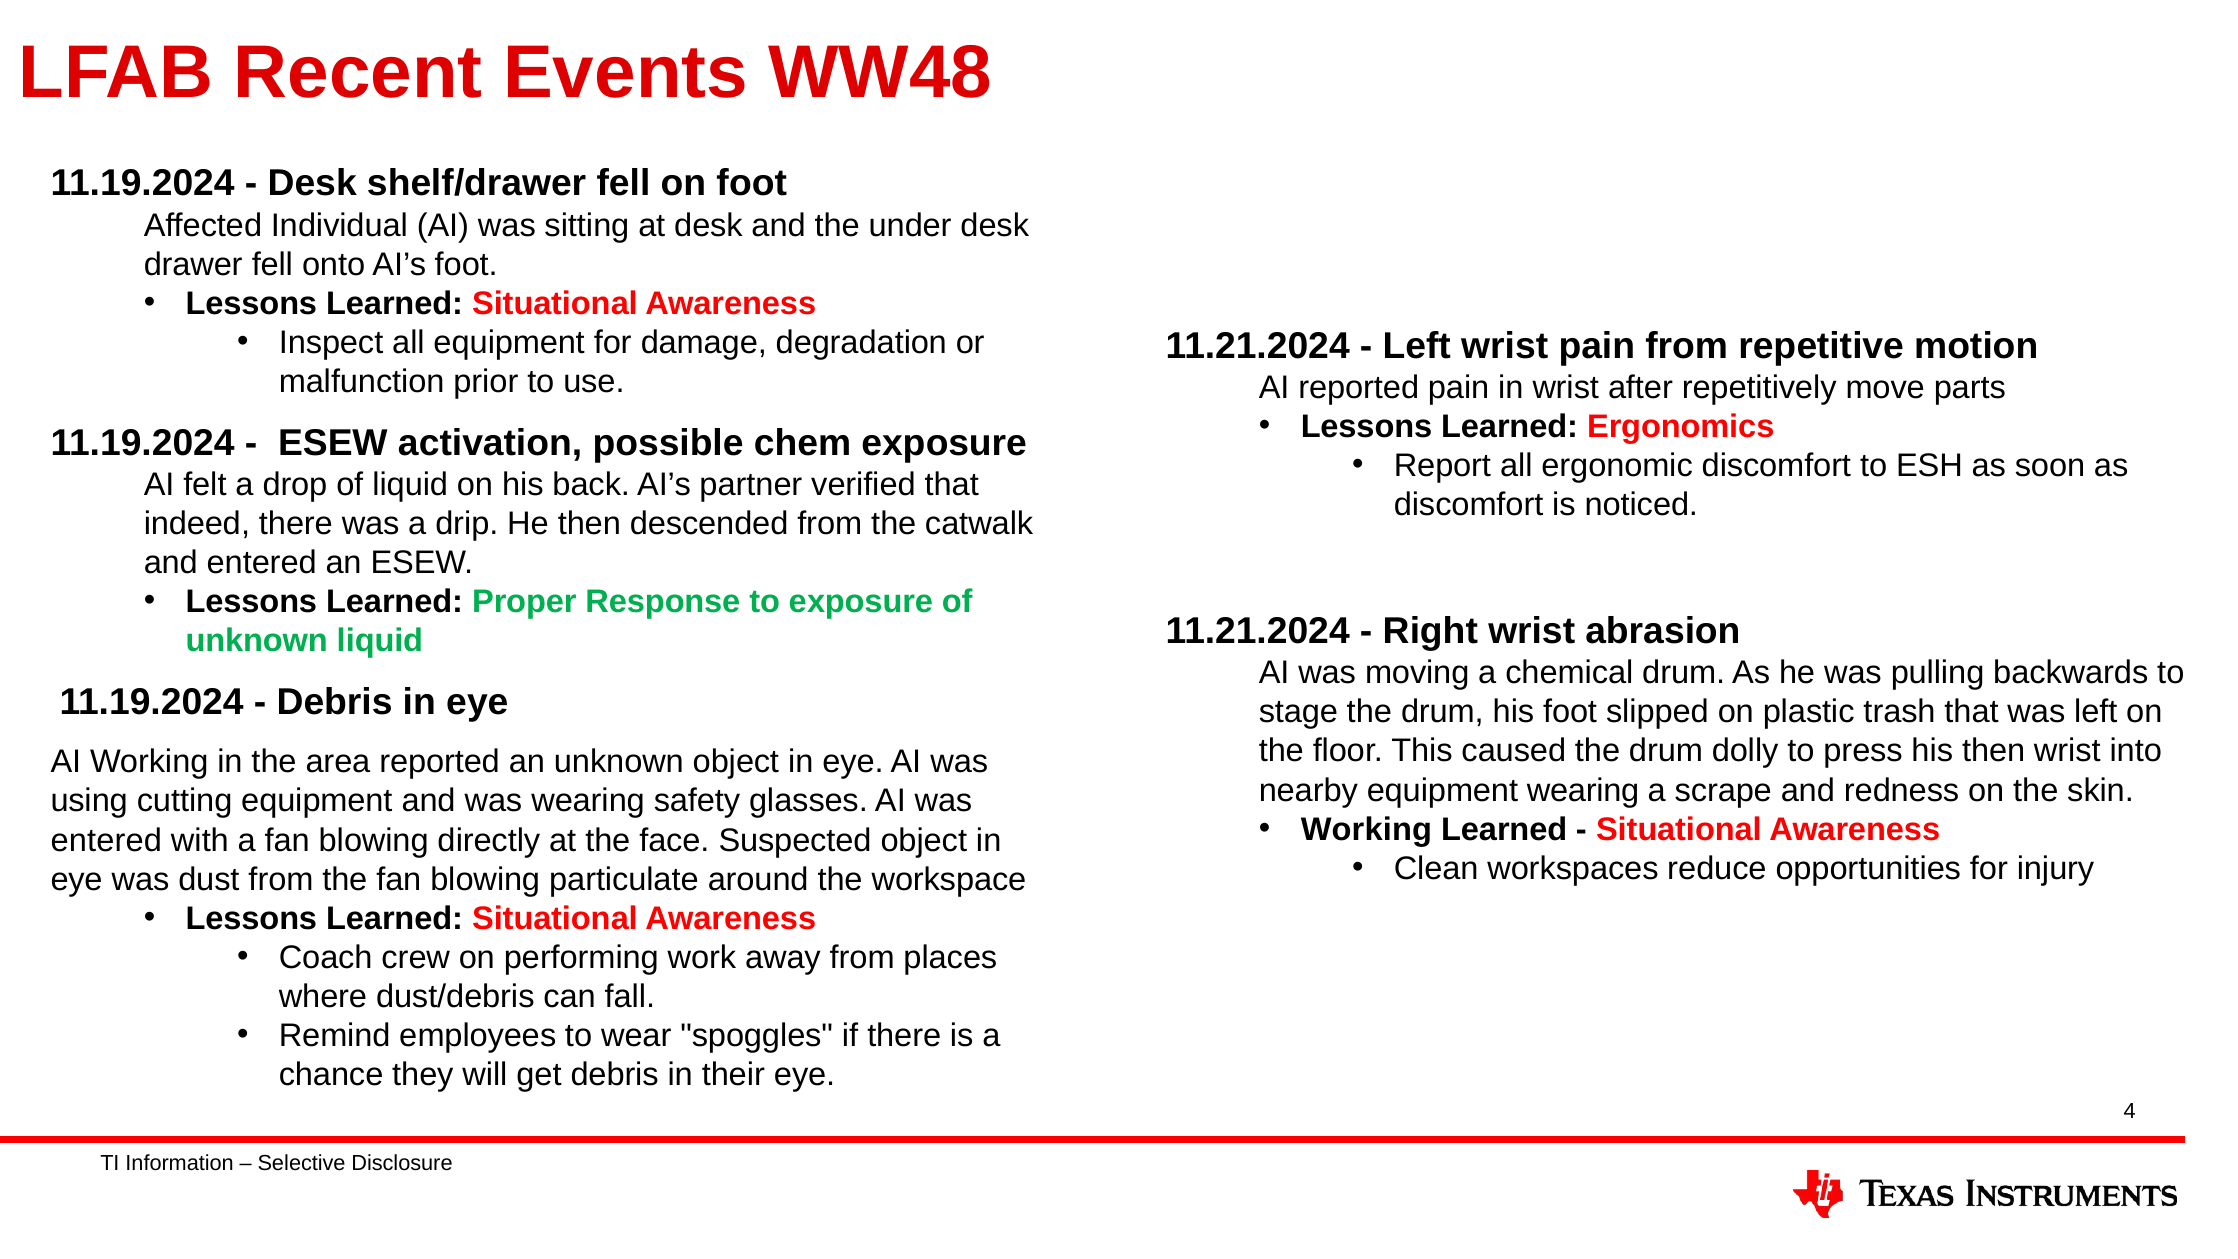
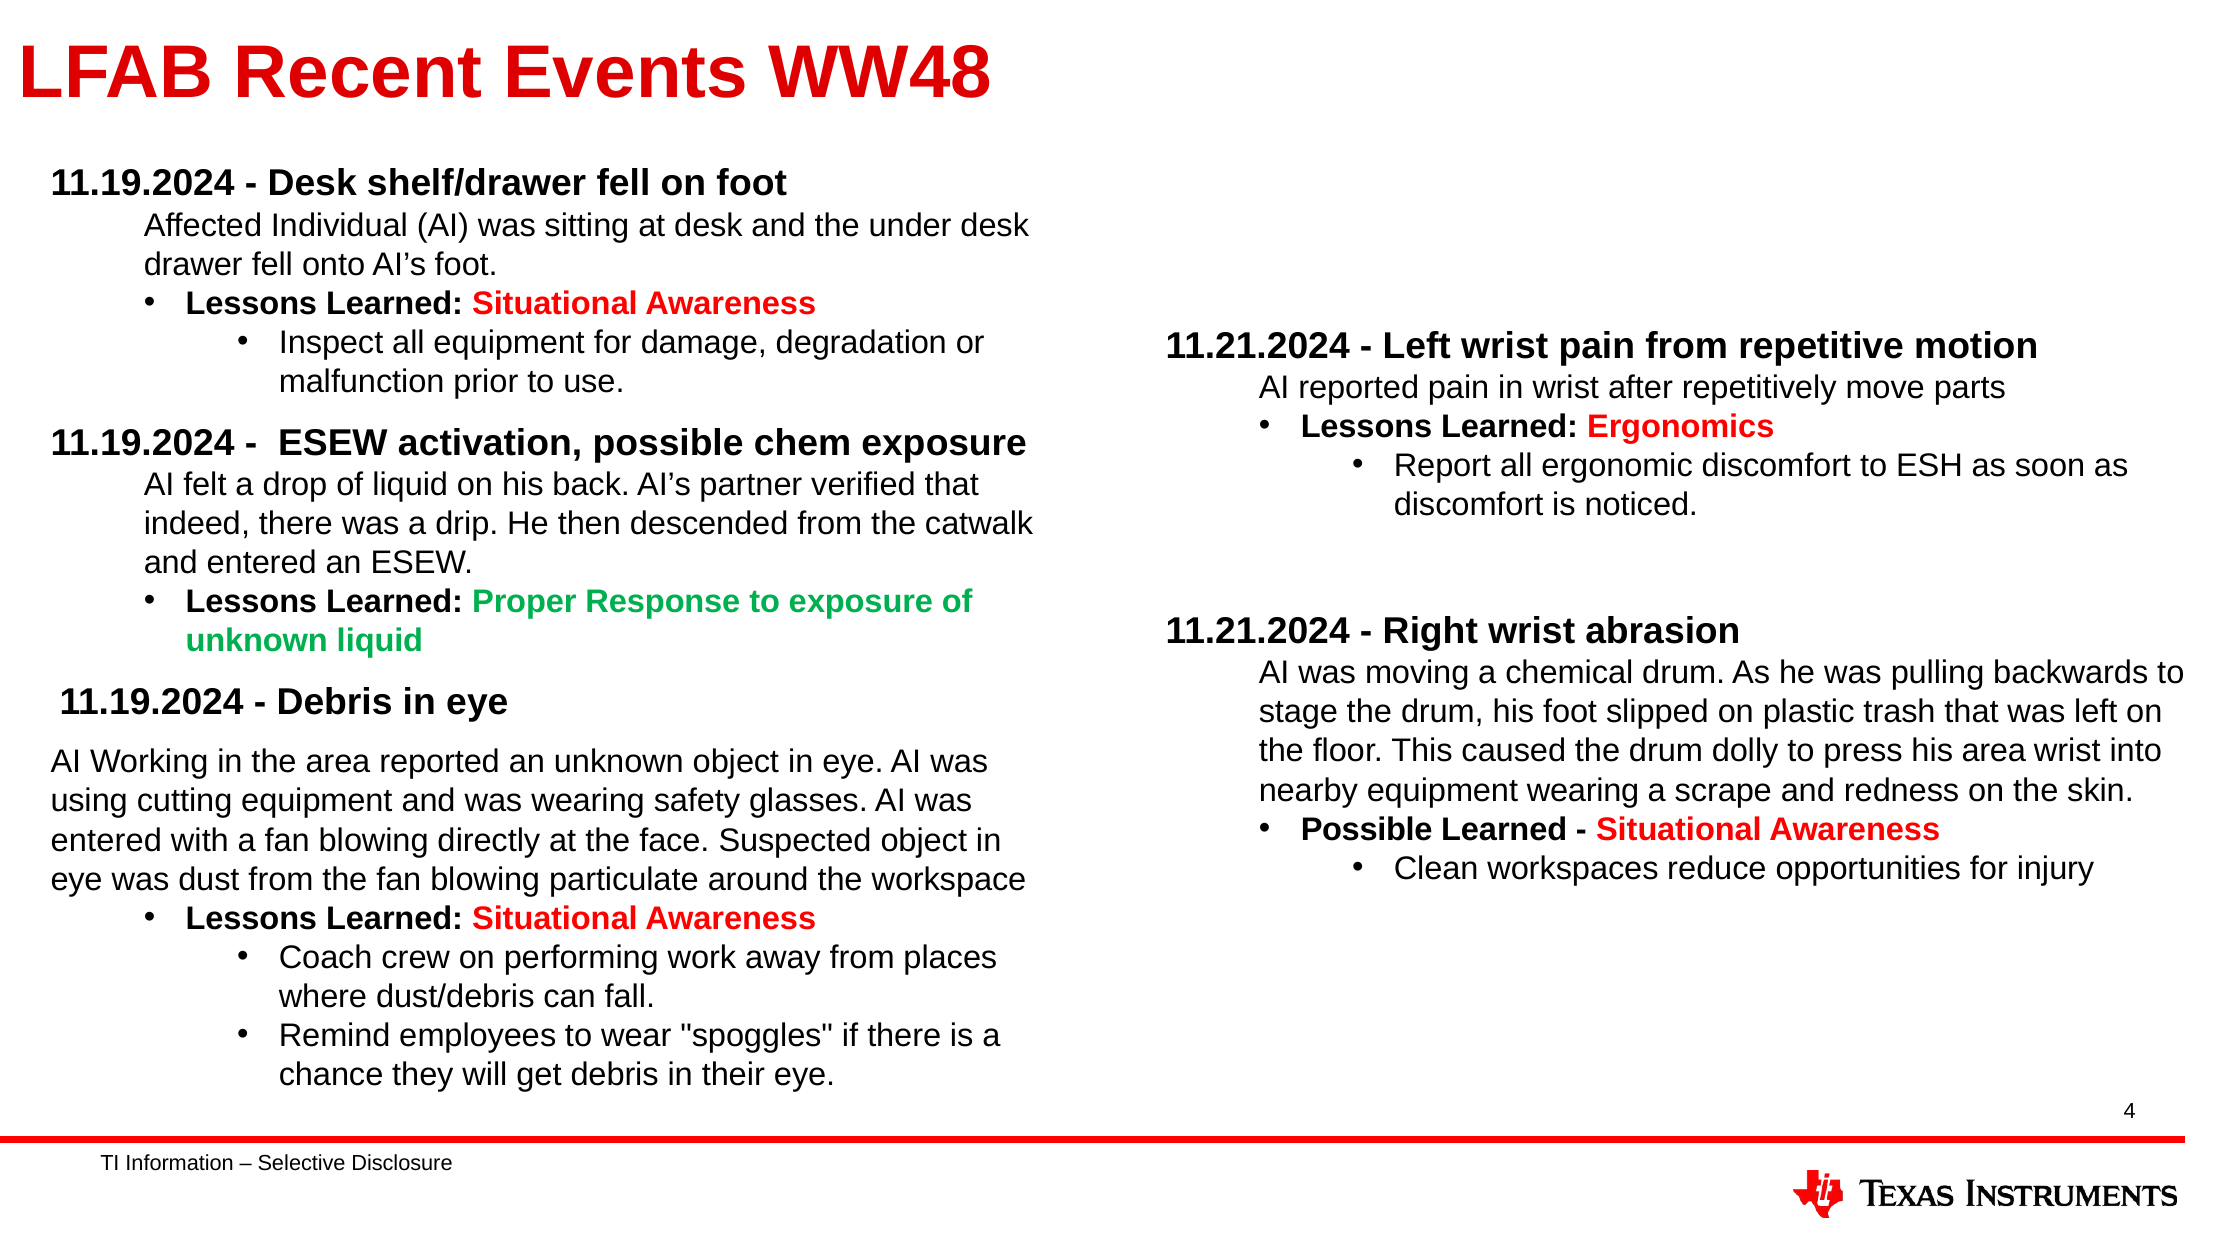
his then: then -> area (1994, 751)
Working: Working -> Possible (1367, 829)
